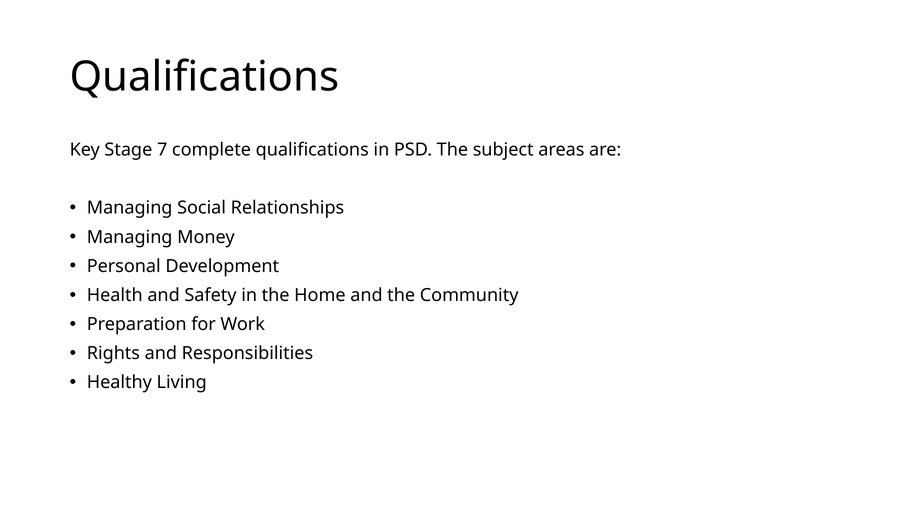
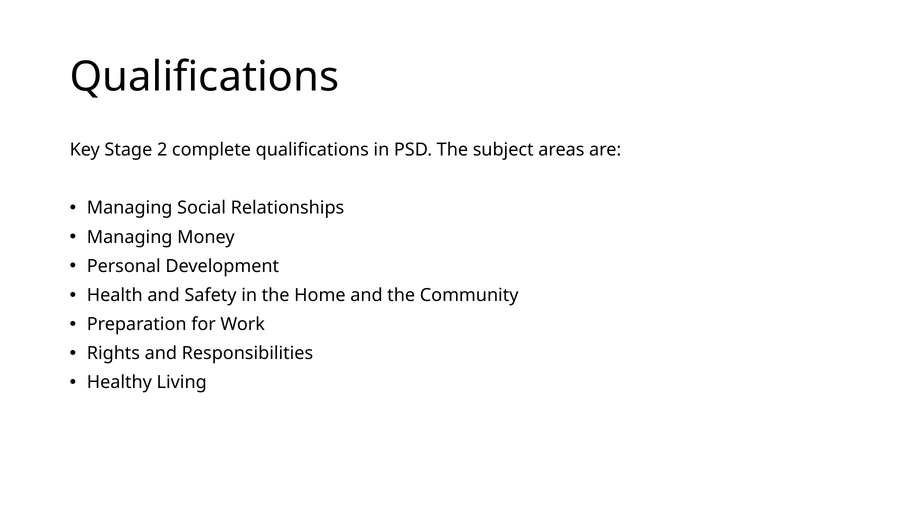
7: 7 -> 2 (162, 150)
